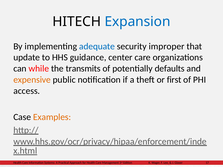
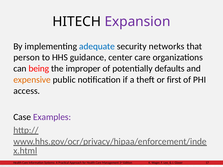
Expansion colour: blue -> purple (137, 22)
improper: improper -> networks (167, 46)
update: update -> person (27, 58)
while: while -> being (39, 69)
transmits: transmits -> improper (83, 69)
Examples colour: orange -> purple (52, 117)
